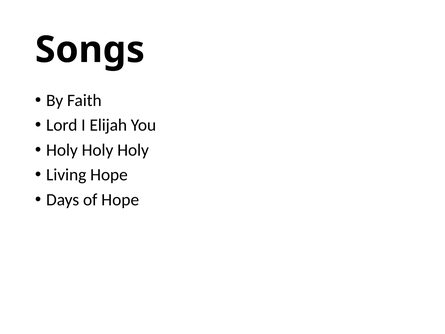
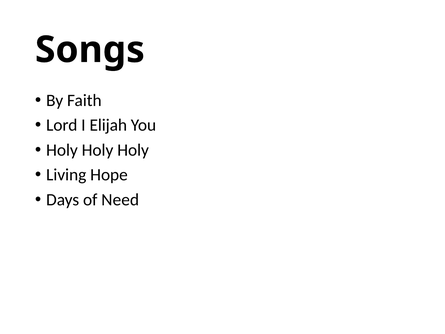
of Hope: Hope -> Need (120, 200)
